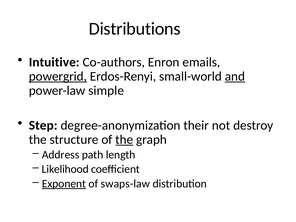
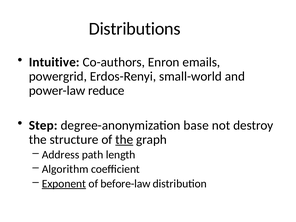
powergrid underline: present -> none (58, 76)
and underline: present -> none (235, 76)
simple: simple -> reduce (106, 91)
their: their -> base (196, 125)
Likelihood: Likelihood -> Algorithm (65, 169)
swaps-law: swaps-law -> before-law (125, 184)
